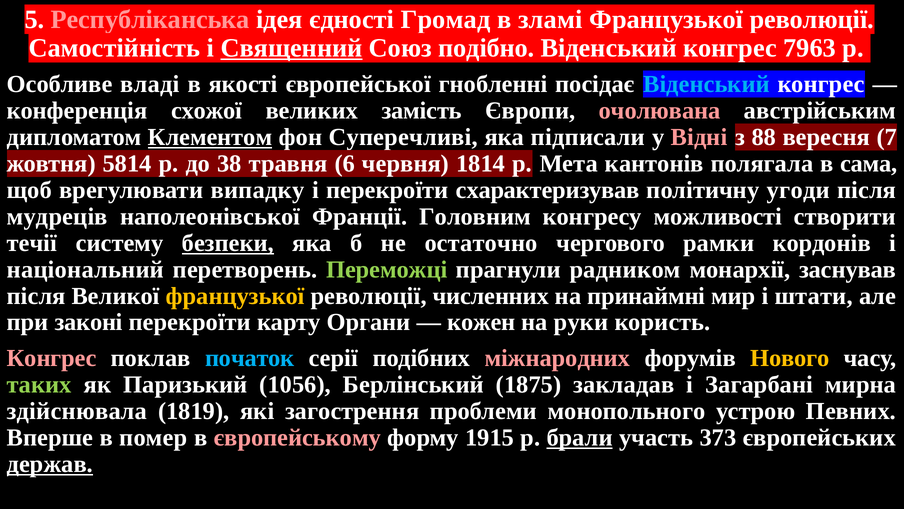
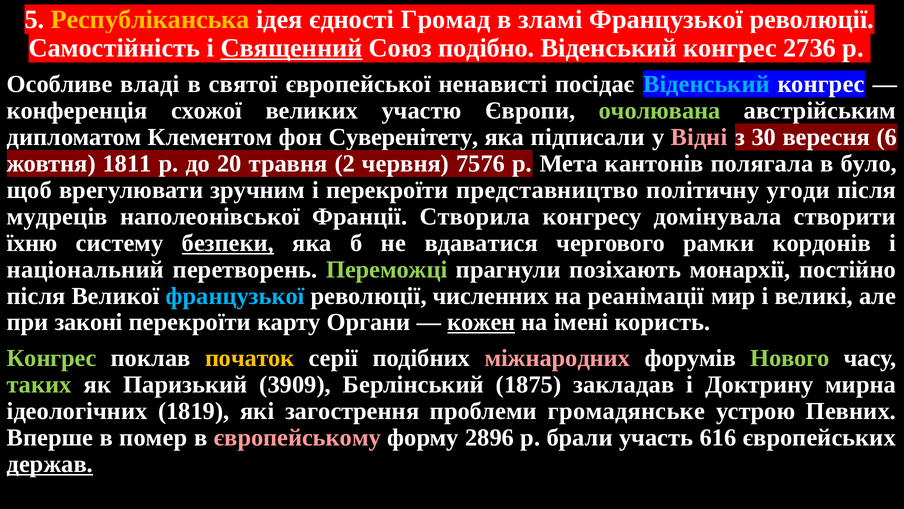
Республіканська colour: pink -> yellow (150, 19)
7963: 7963 -> 2736 (810, 48)
якості: якості -> святої (243, 84)
гнобленні: гнобленні -> ненависті (493, 84)
замість: замість -> участю (422, 111)
очолювана colour: pink -> light green (660, 111)
Клементом underline: present -> none (210, 137)
Суперечливі: Суперечливі -> Суверенітету (404, 137)
88: 88 -> 30 (764, 137)
7: 7 -> 6 (887, 137)
5814: 5814 -> 1811 (127, 164)
38: 38 -> 20 (229, 164)
6: 6 -> 2 (345, 164)
1814: 1814 -> 7576 (481, 164)
сама: сама -> було (869, 164)
випадку: випадку -> зручним (258, 190)
схарактеризував: схарактеризував -> представництво (547, 190)
Головним: Головним -> Створила (475, 216)
можливості: можливості -> домінувала (718, 216)
течії: течії -> їхню (32, 243)
остаточно: остаточно -> вдаватися (481, 243)
радником: радником -> позіхають (625, 269)
заснував: заснував -> постійно (848, 269)
французької colour: yellow -> light blue (235, 296)
принаймні: принаймні -> реанімації (646, 296)
штати: штати -> великі (814, 296)
кожен underline: none -> present (481, 322)
руки: руки -> імені (581, 322)
Конгрес colour: pink -> light green (52, 358)
початок colour: light blue -> yellow (250, 358)
Нового colour: yellow -> light green (790, 358)
1056: 1056 -> 3909 (295, 384)
Загарбані: Загарбані -> Доктрину (759, 384)
здійснювала: здійснювала -> ідеологічних (77, 411)
монопольного: монопольного -> громадянське (626, 411)
1915: 1915 -> 2896 (490, 437)
брали underline: present -> none (580, 437)
373: 373 -> 616 (718, 437)
